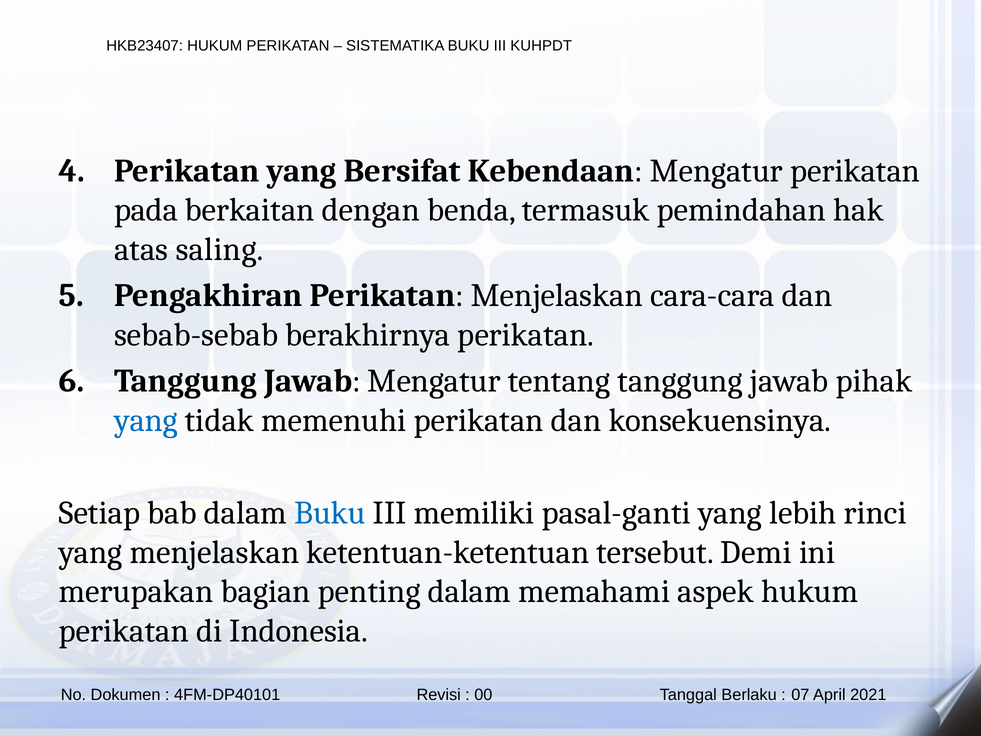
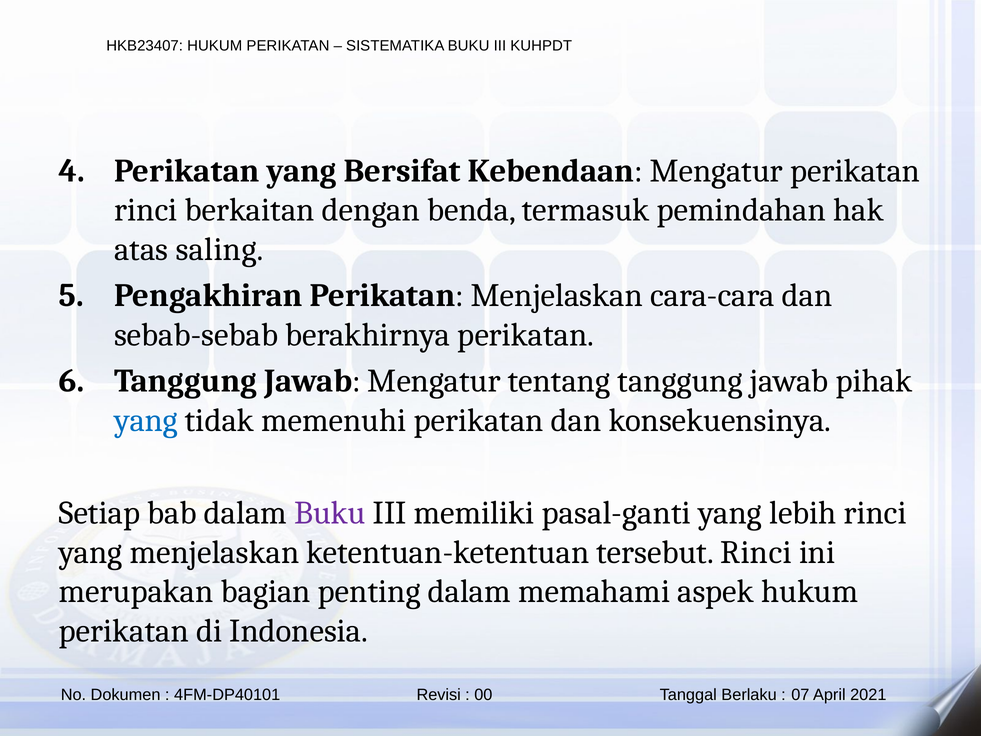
pada: pada -> rinci (146, 210)
Buku colour: blue -> purple (330, 513)
tersebut Demi: Demi -> Rinci (756, 552)
